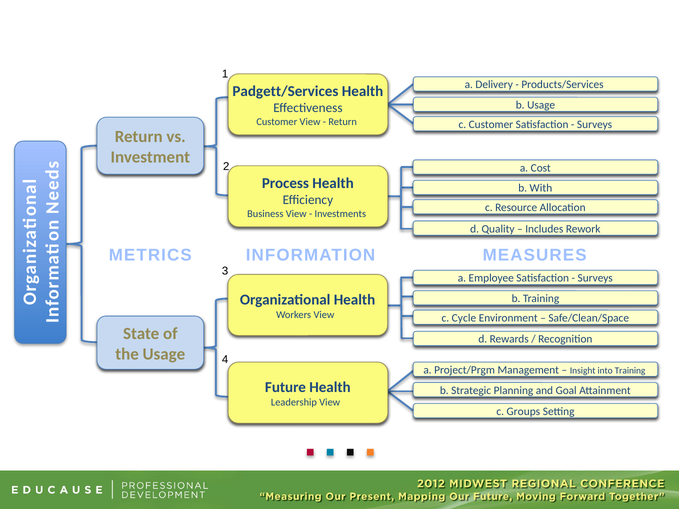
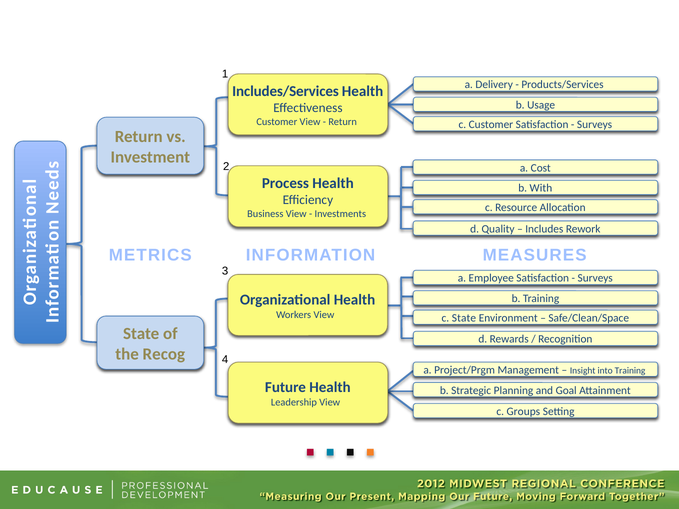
Padgett/Services: Padgett/Services -> Includes/Services (286, 91)
c Cycle: Cycle -> State (464, 318)
the Usage: Usage -> Recog (164, 354)
